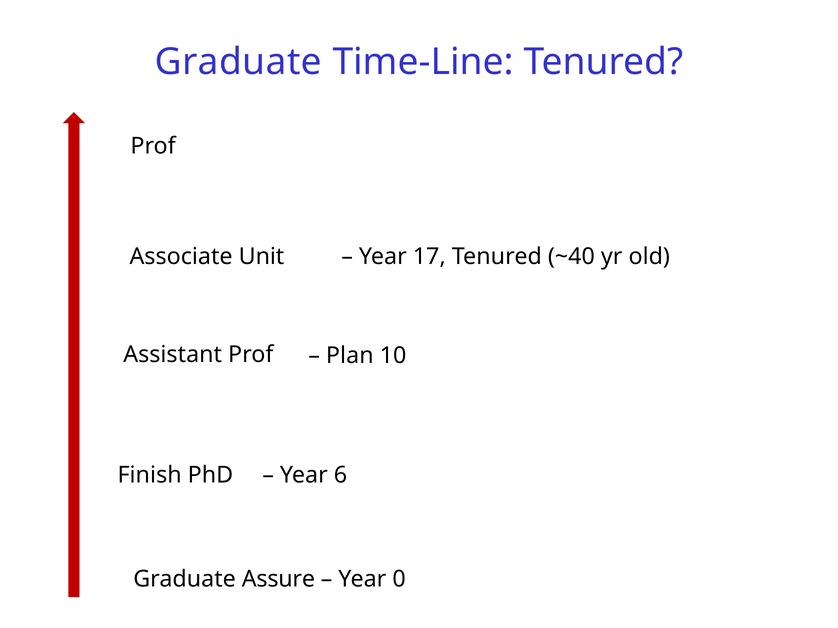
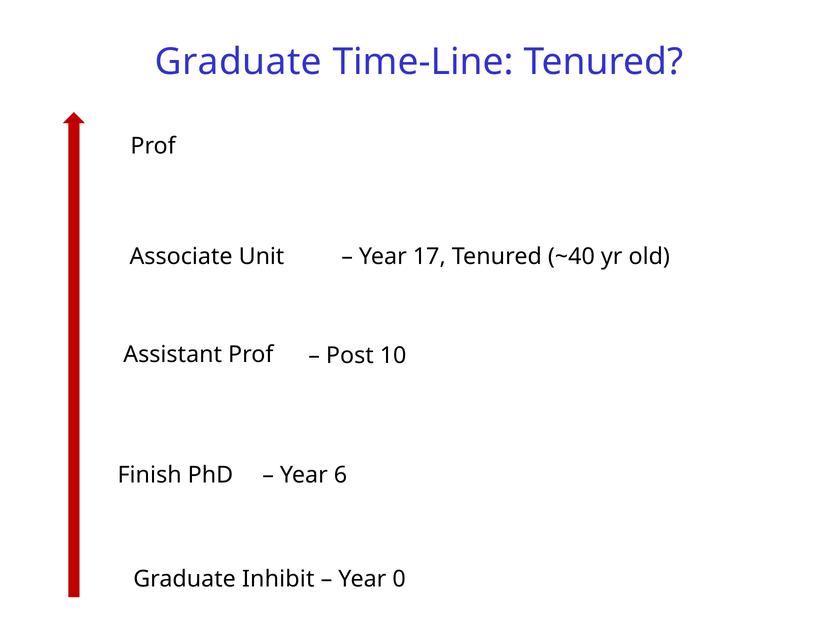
Plan: Plan -> Post (350, 356)
Assure: Assure -> Inhibit (278, 580)
